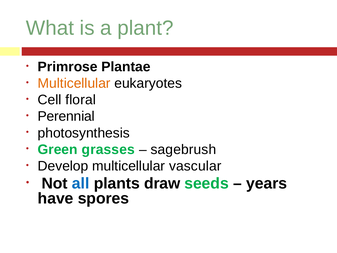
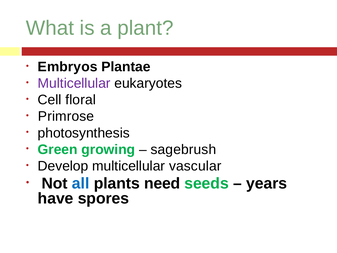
Primrose: Primrose -> Embryos (68, 67)
Multicellular colour: orange -> purple (74, 83)
Perennial: Perennial -> Primrose (66, 116)
grasses: grasses -> growing (108, 149)
draw: draw -> need (162, 183)
